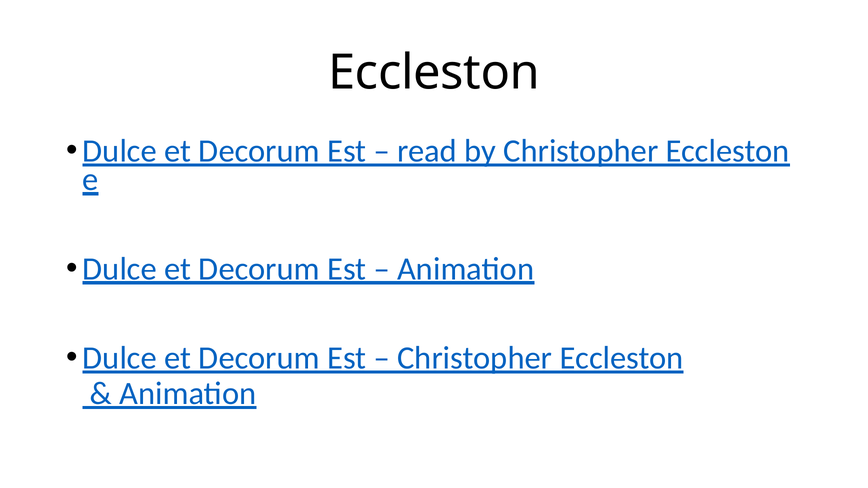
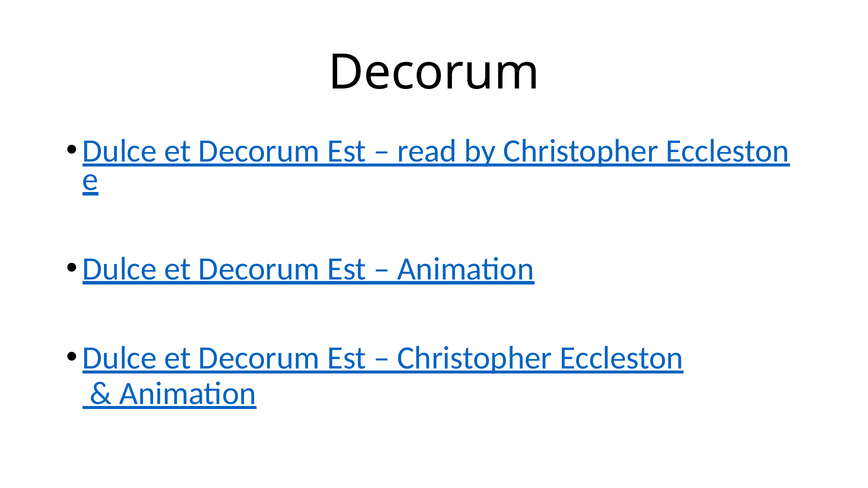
Eccleston: Eccleston -> Decorum (434, 73)
